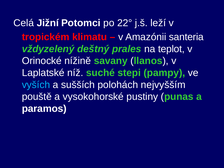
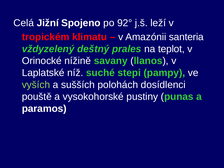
Potomci: Potomci -> Spojeno (81, 23)
22°: 22° -> 92° (125, 23)
vyších colour: light blue -> light green (36, 85)
nejvyšším: nejvyšším -> dosídlenci (163, 85)
